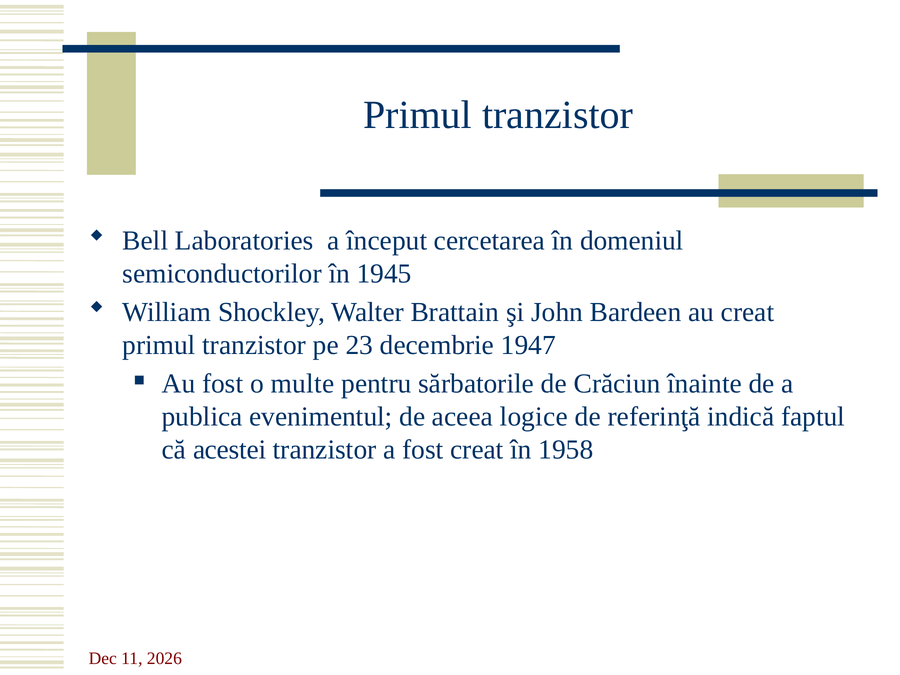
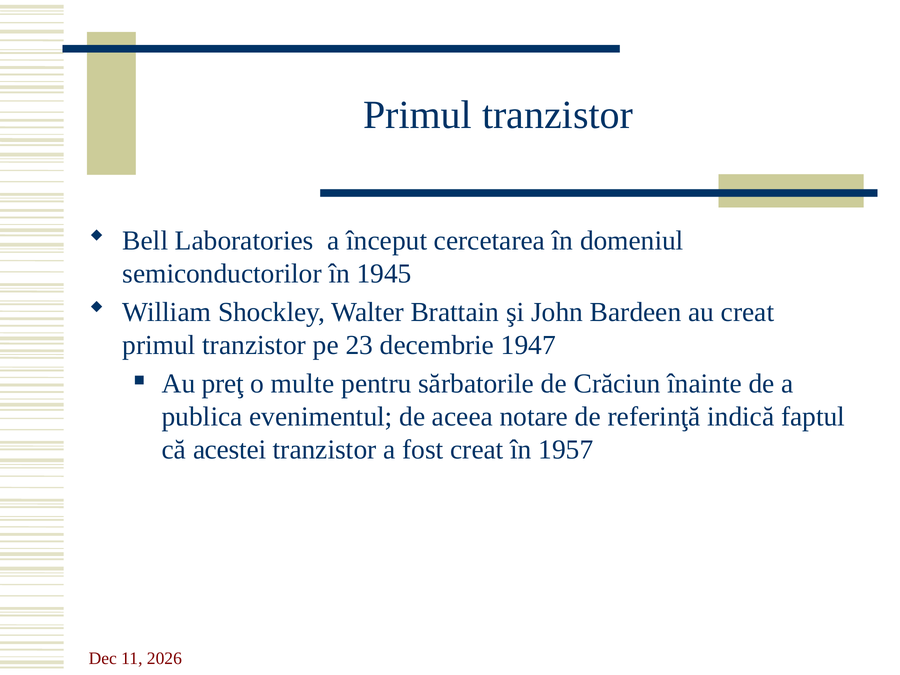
Au fost: fost -> preţ (223, 384)
logice: logice -> notare (534, 417)
1958: 1958 -> 1957 (566, 450)
